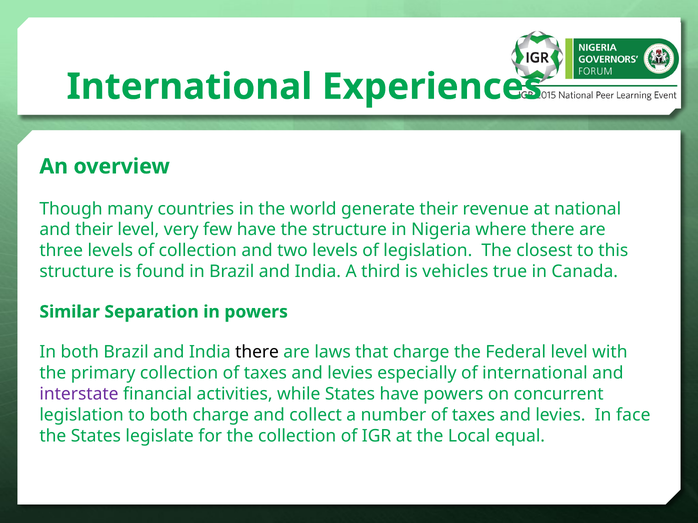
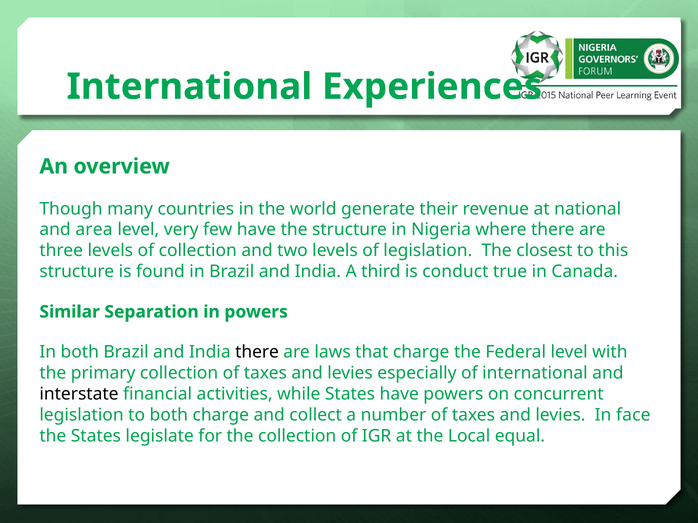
and their: their -> area (94, 230)
vehicles: vehicles -> conduct (455, 272)
interstate colour: purple -> black (79, 394)
